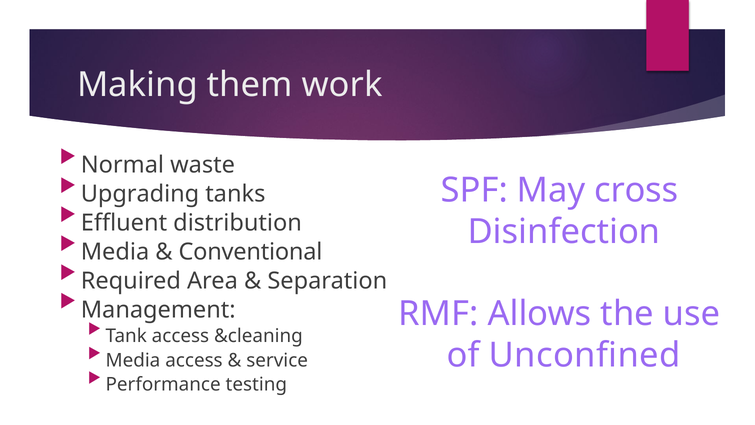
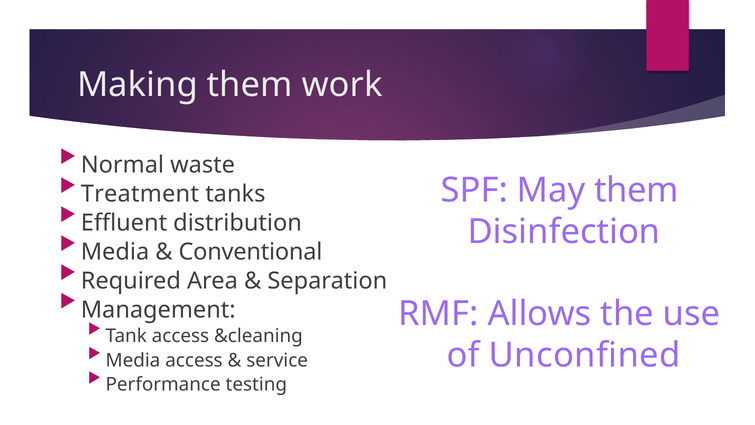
Upgrading: Upgrading -> Treatment (140, 194)
May cross: cross -> them (636, 190)
